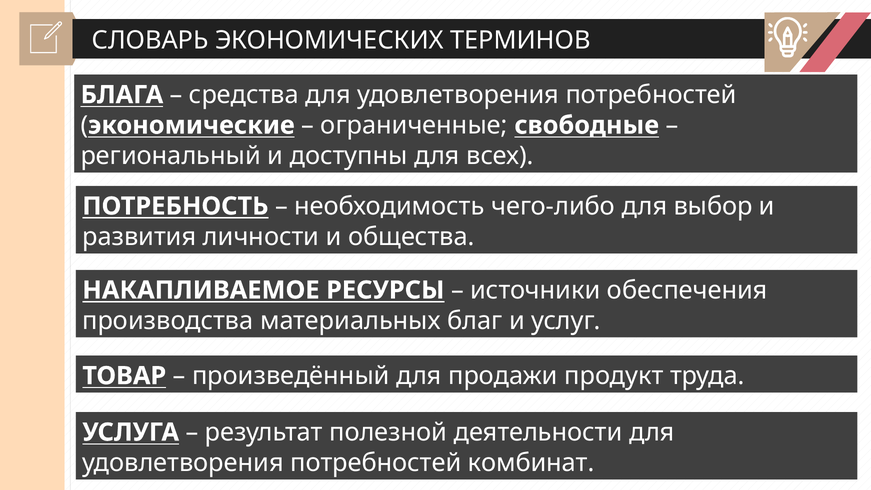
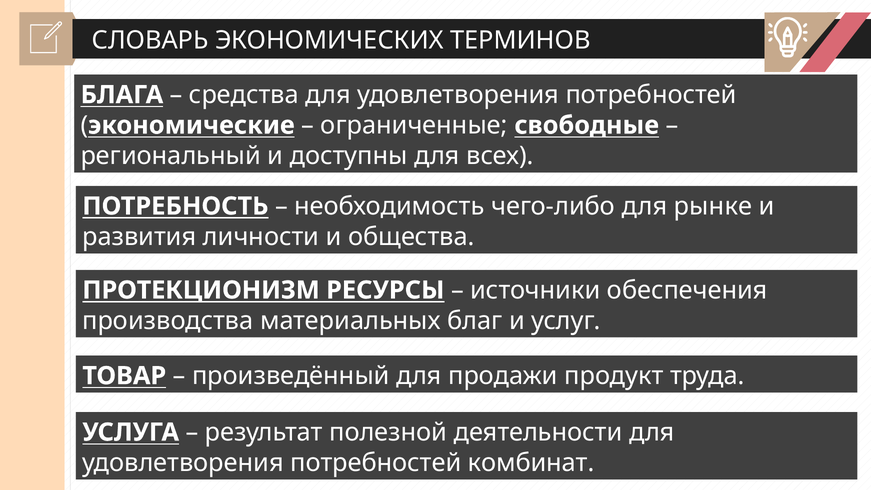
выбор: выбор -> рынке (713, 206)
НАКАПЛИВАЕМОЕ: НАКАПЛИВАЕМОЕ -> ПРОТЕКЦИОНИЗМ (201, 290)
